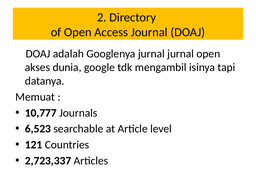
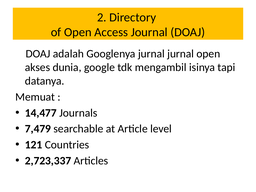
10,777: 10,777 -> 14,477 (41, 113)
6,523: 6,523 -> 7,479 (38, 129)
